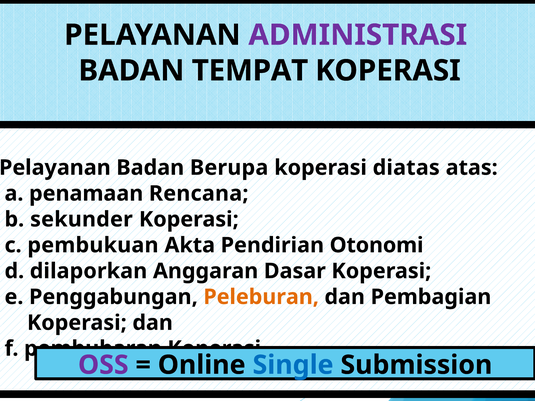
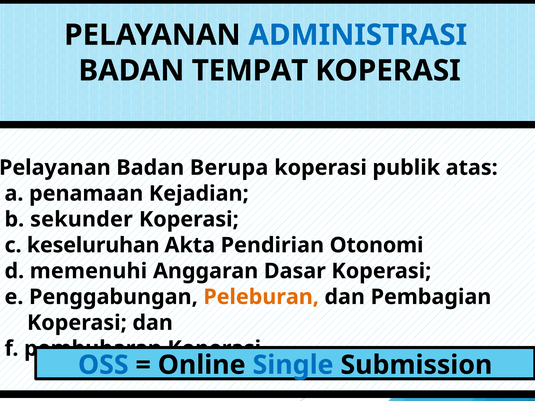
ADMINISTRASI colour: purple -> blue (358, 35)
diatas: diatas -> publik (406, 168)
Rencana: Rencana -> Kejadian (199, 194)
pembukuan: pembukuan -> keseluruhan (93, 245)
dilaporkan: dilaporkan -> memenuhi (88, 271)
OSS colour: purple -> blue (103, 365)
